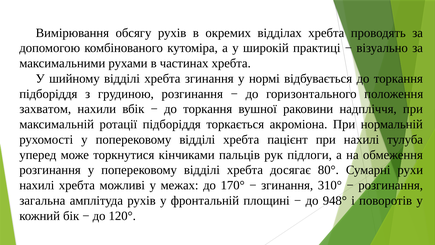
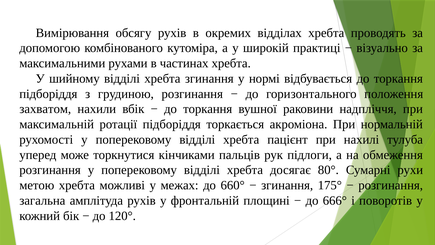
нахилі: нахилі -> метою (37, 185)
170°: 170° -> 660° (233, 185)
310°: 310° -> 175° (330, 185)
948°: 948° -> 666° (335, 200)
